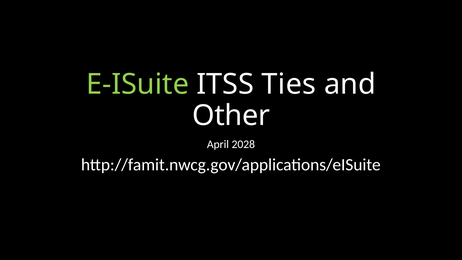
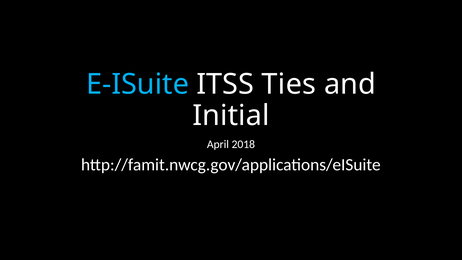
E-ISuite colour: light green -> light blue (137, 84)
Other: Other -> Initial (231, 115)
2028: 2028 -> 2018 (243, 144)
